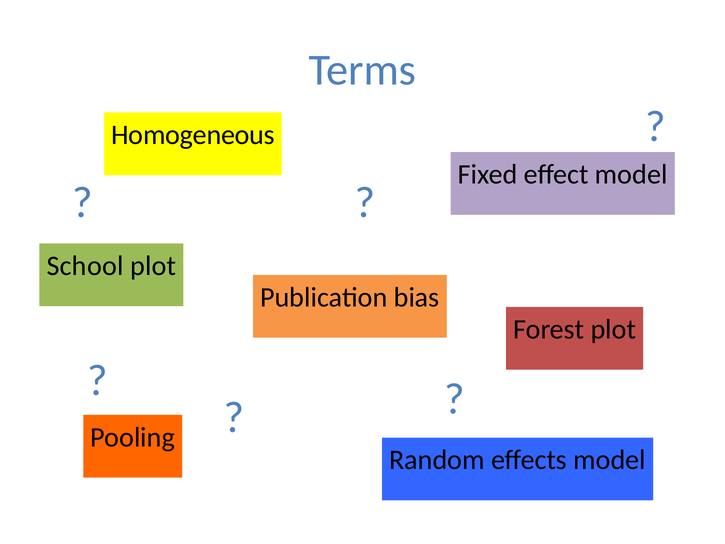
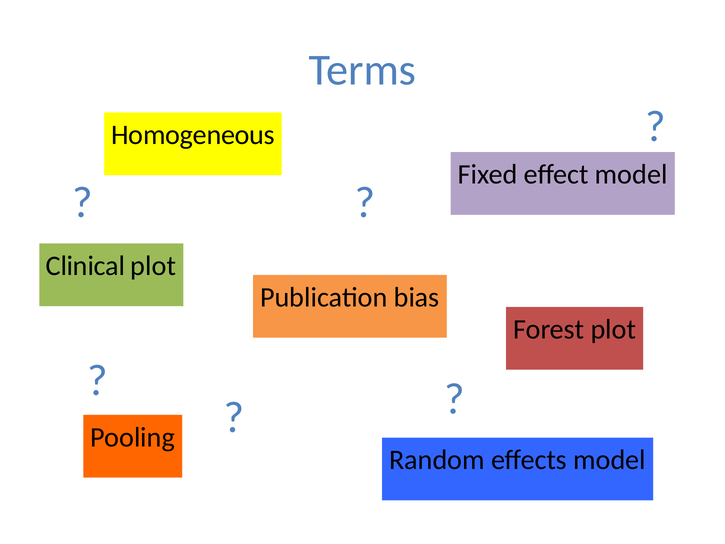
School: School -> Clinical (85, 266)
